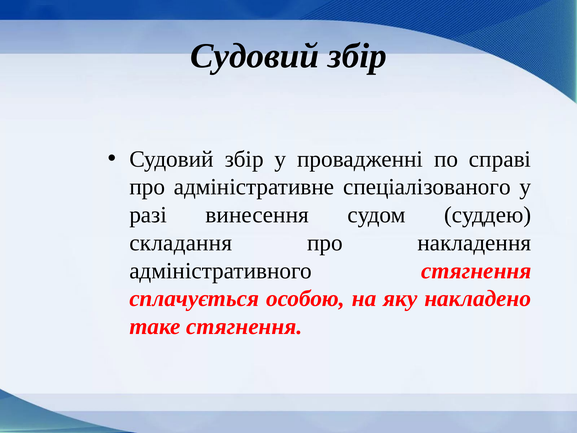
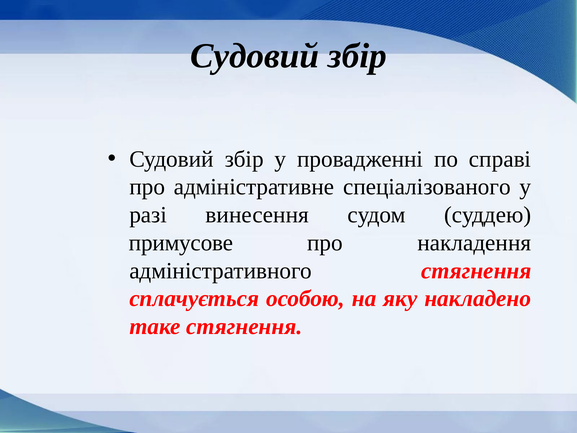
складання: складання -> примусове (181, 243)
